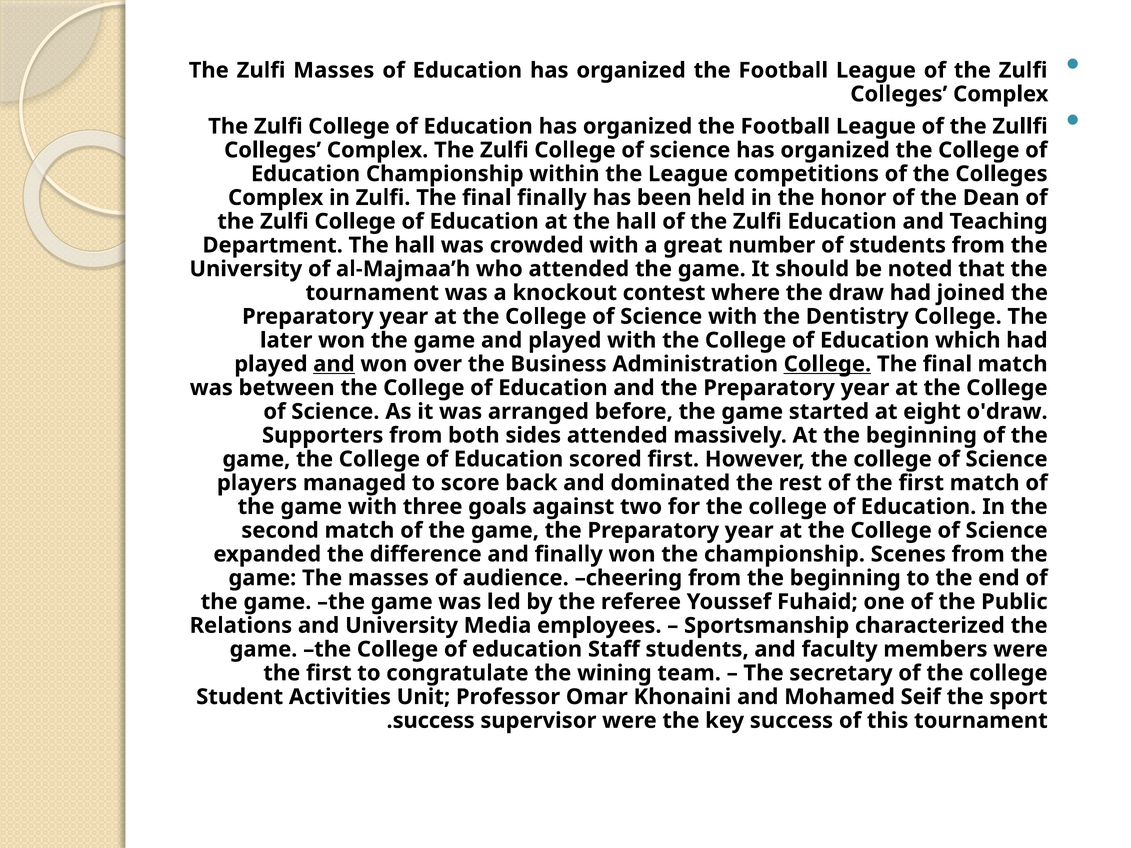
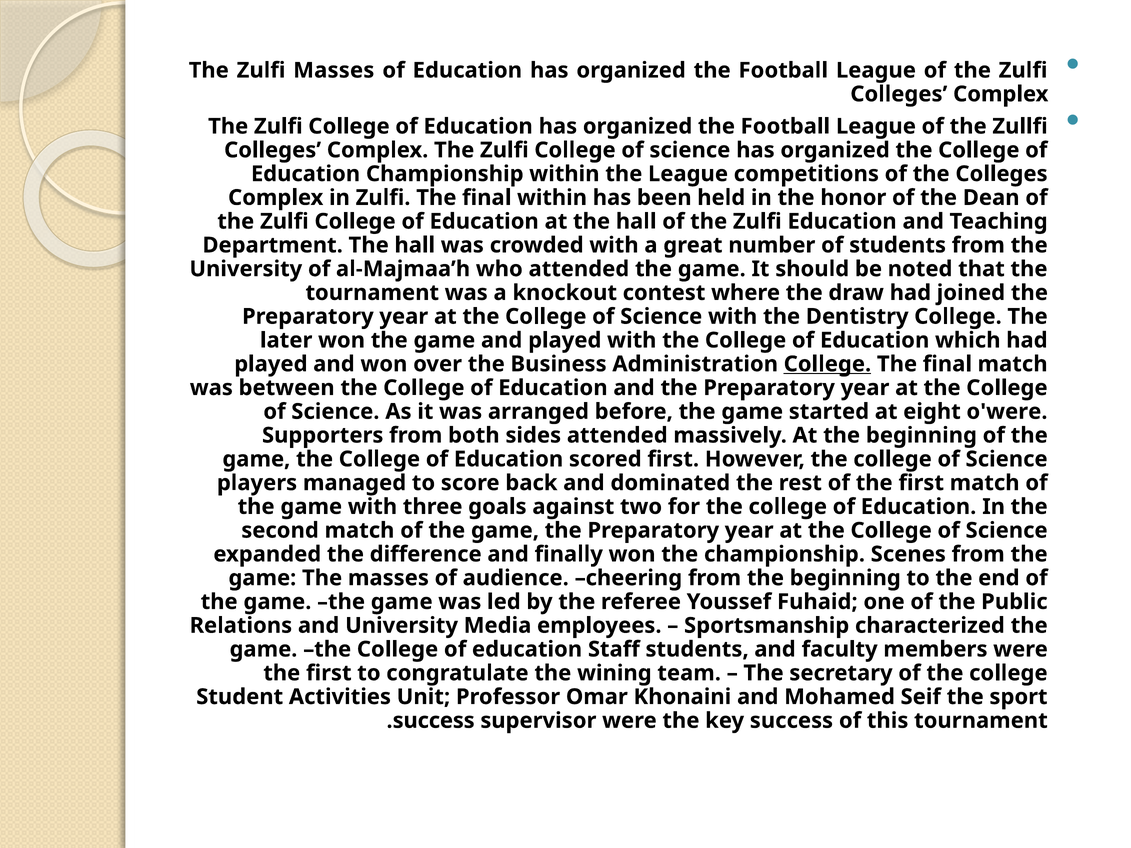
final finally: finally -> within (552, 198)
and underline: present -> none (334, 364)
o'draw: o'draw -> o'were (1007, 412)
